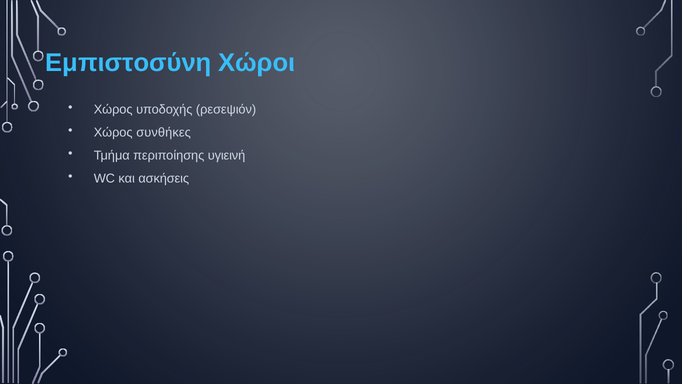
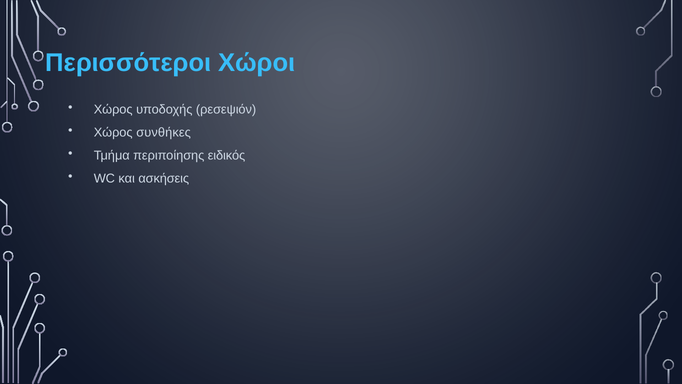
Εμπιστοσύνη: Εμπιστοσύνη -> Περισσότεροι (128, 63)
υγιεινή: υγιεινή -> ειδικός (227, 155)
